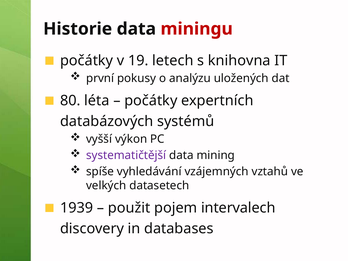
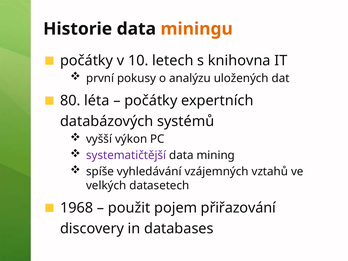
miningu colour: red -> orange (197, 29)
19: 19 -> 10 (138, 60)
1939: 1939 -> 1968 (77, 208)
intervalech: intervalech -> přiřazování (238, 208)
